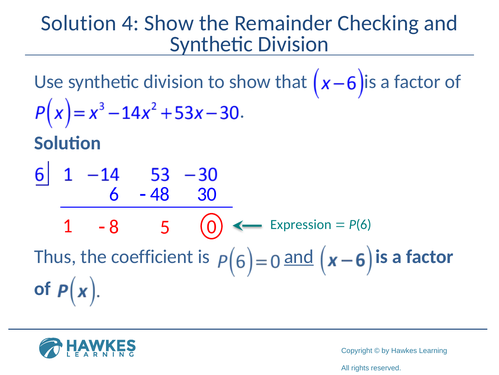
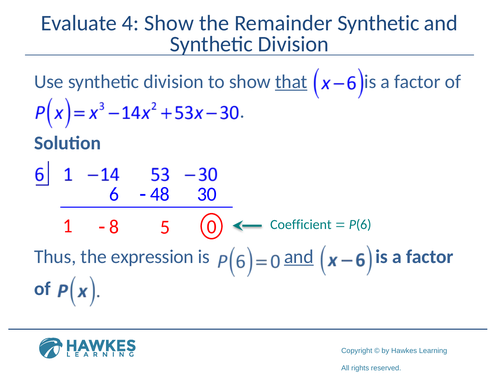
Solution: Solution -> Evaluate (79, 23)
Remainder Checking: Checking -> Synthetic (378, 23)
that underline: none -> present (291, 82)
Expression: Expression -> Coefficient (301, 224)
coefficient: coefficient -> expression (152, 256)
